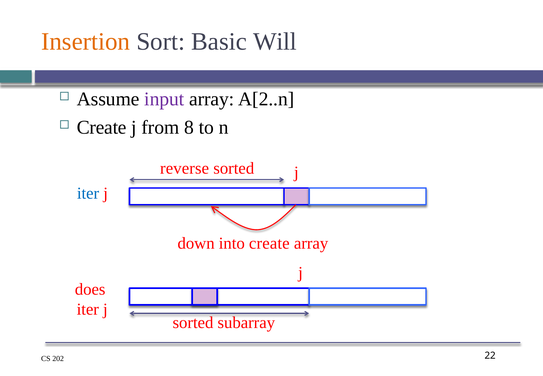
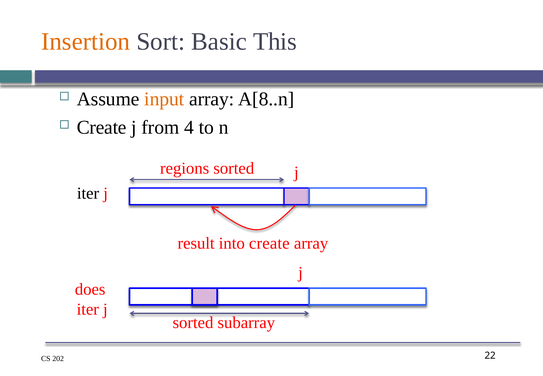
Will: Will -> This (275, 41)
input colour: purple -> orange (164, 99)
A[2..n: A[2..n -> A[8..n (266, 99)
8: 8 -> 4 (189, 127)
reverse: reverse -> regions (185, 168)
iter colour: blue -> black (88, 193)
down: down -> result (196, 243)
